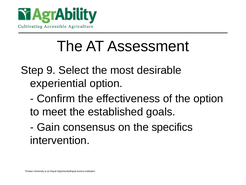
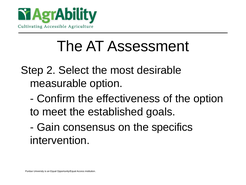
9: 9 -> 2 (51, 70)
experiential: experiential -> measurable (58, 83)
